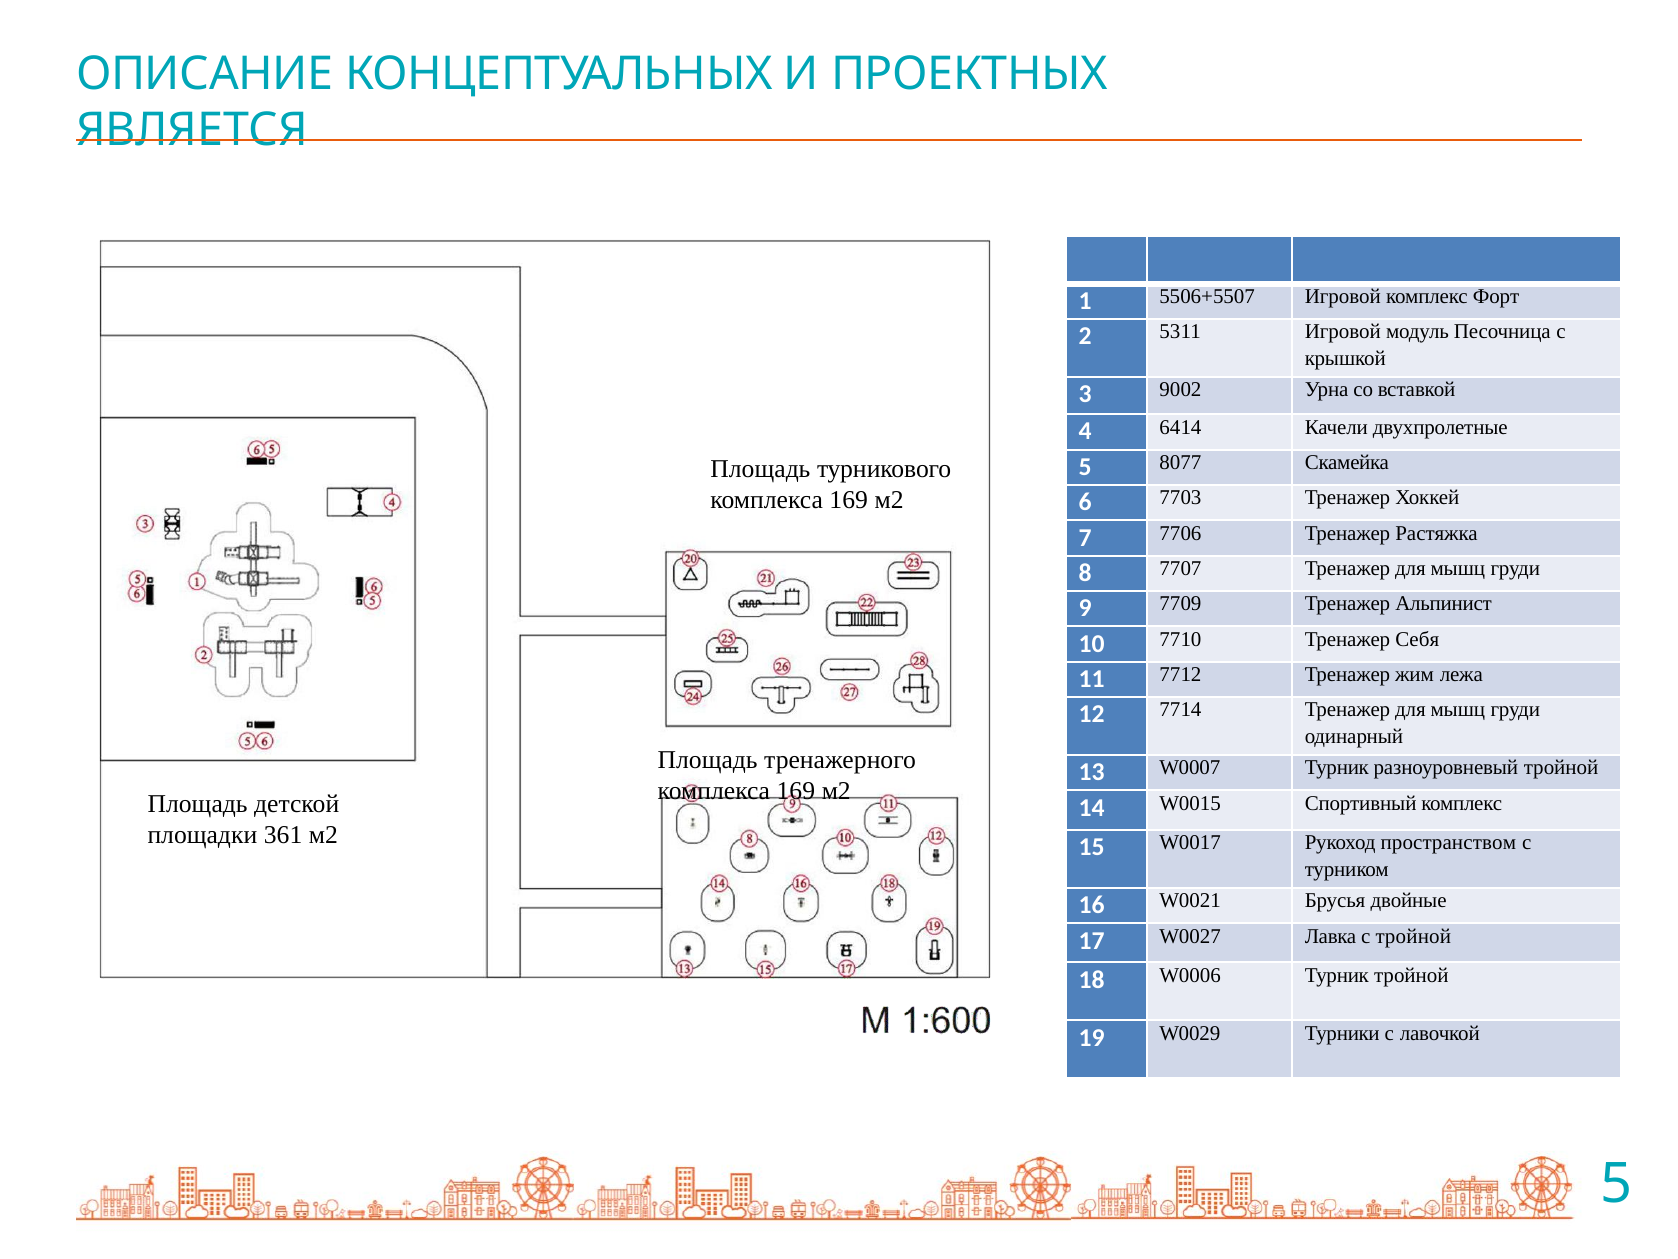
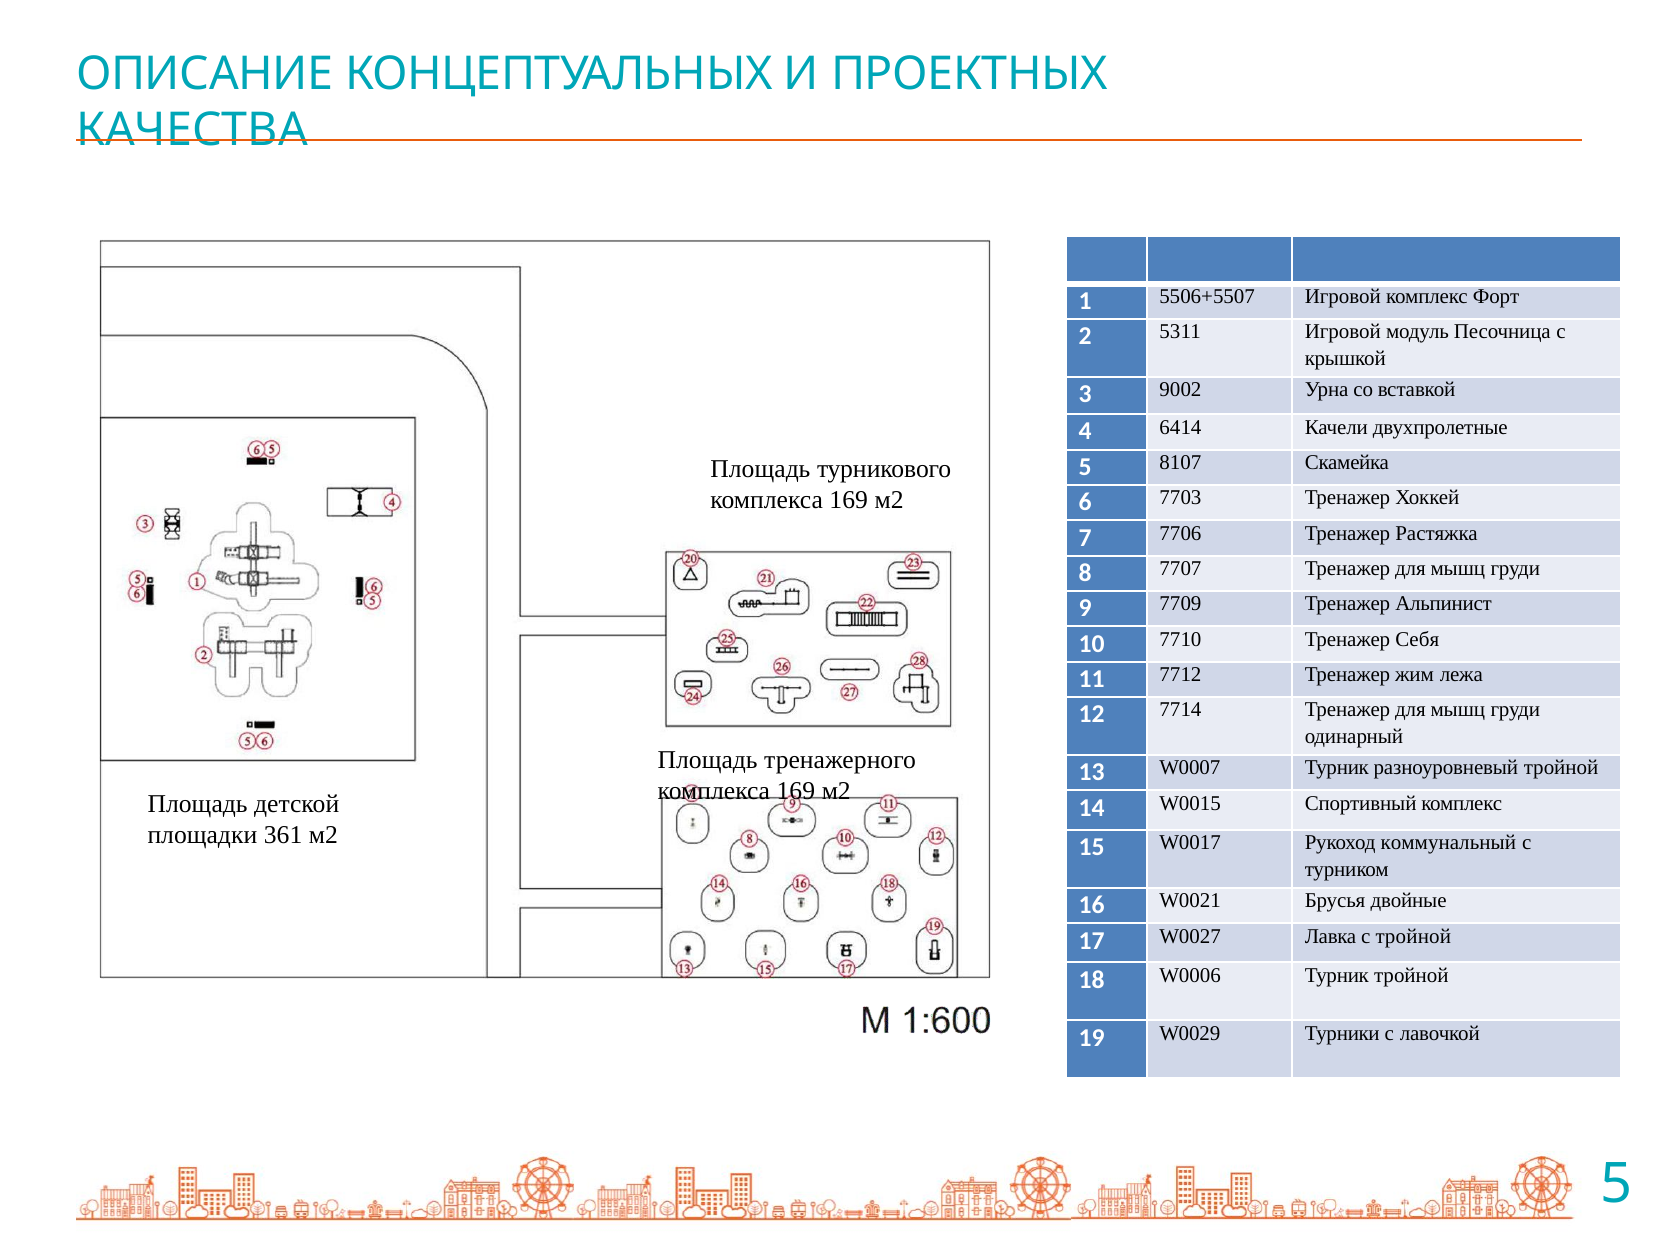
ЯВЛЯЕТСЯ: ЯВЛЯЕТСЯ -> КАЧЕСТВА (192, 130)
8077: 8077 -> 8107 (1180, 462)
пространством: пространством -> коммунальный (1448, 843)
